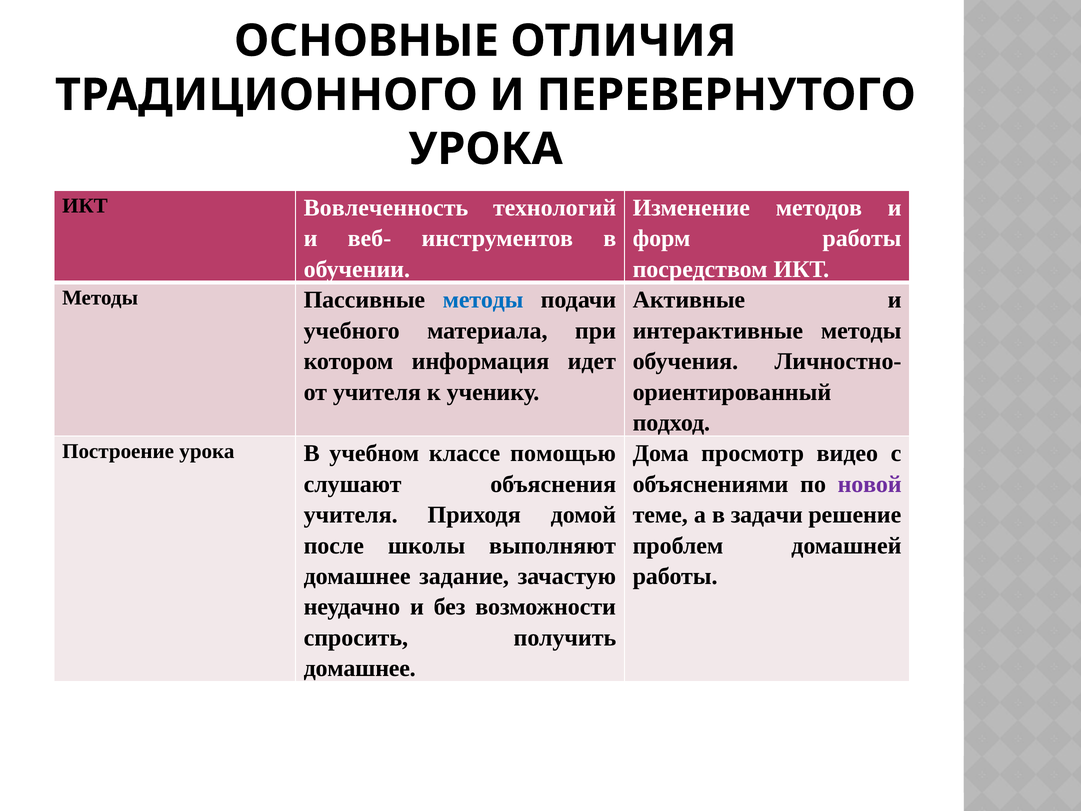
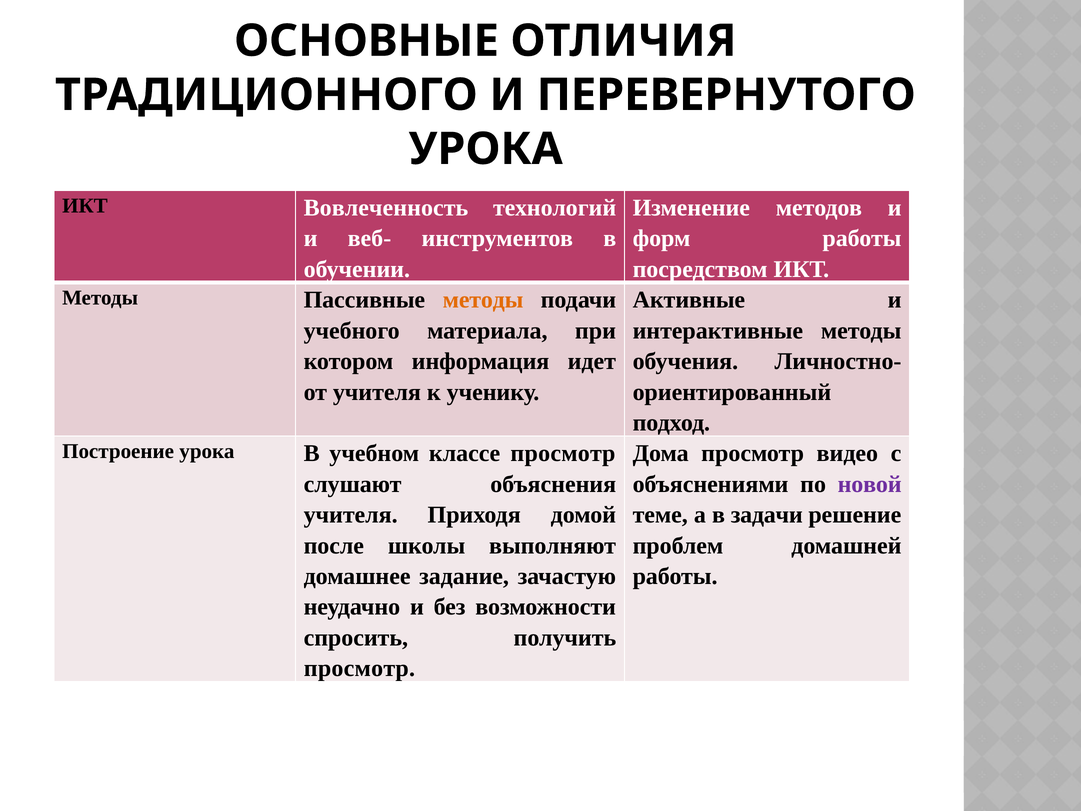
методы colour: blue -> orange (483, 300)
классе помощью: помощью -> просмотр (563, 453)
домашнее: домашнее -> просмотр (359, 668)
